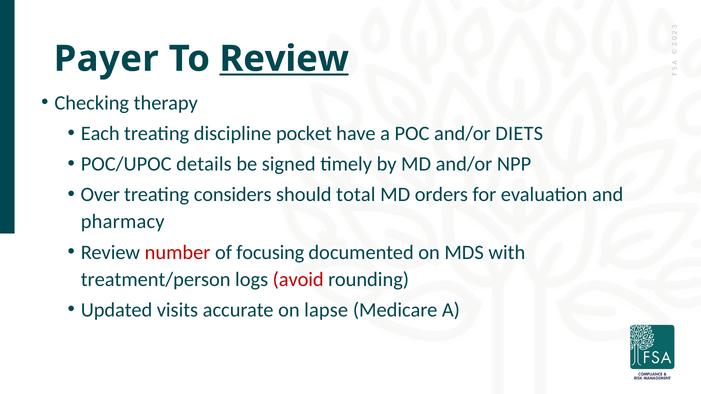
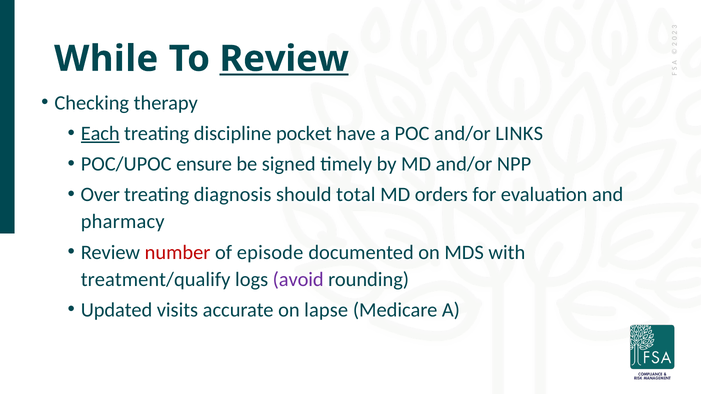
Payer: Payer -> While (106, 59)
Each underline: none -> present (100, 134)
DIETS: DIETS -> LINKS (519, 134)
details: details -> ensure (204, 164)
considers: considers -> diagnosis (233, 195)
focusing: focusing -> episode (270, 253)
treatment/person: treatment/person -> treatment/qualify (156, 280)
avoid colour: red -> purple (298, 280)
